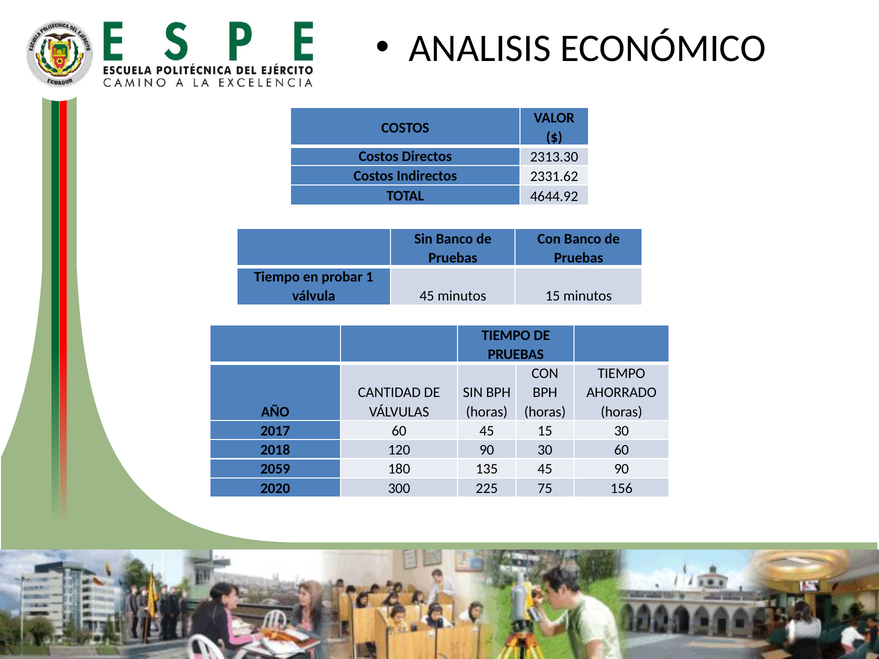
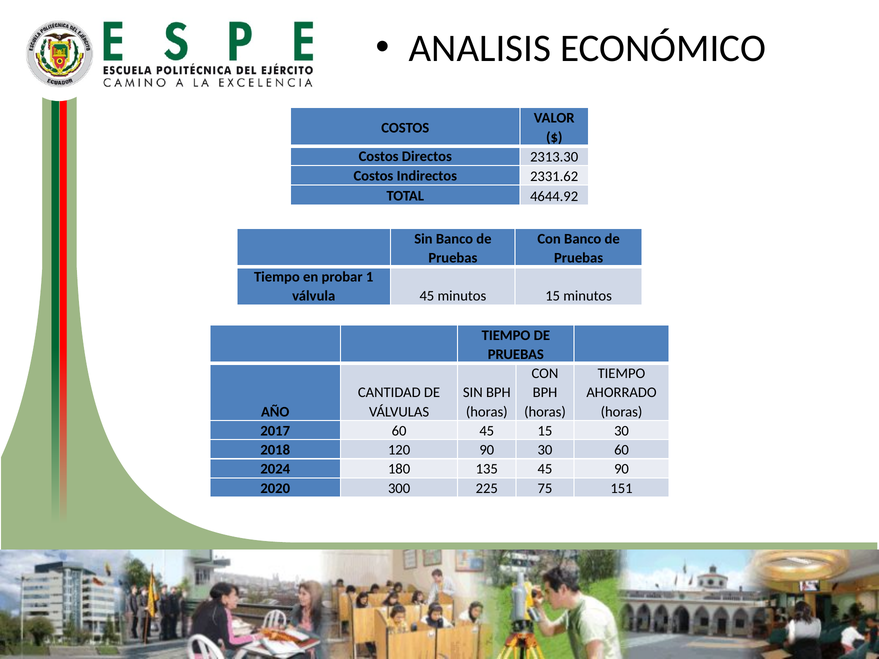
2059: 2059 -> 2024 (275, 469)
156: 156 -> 151 (622, 488)
